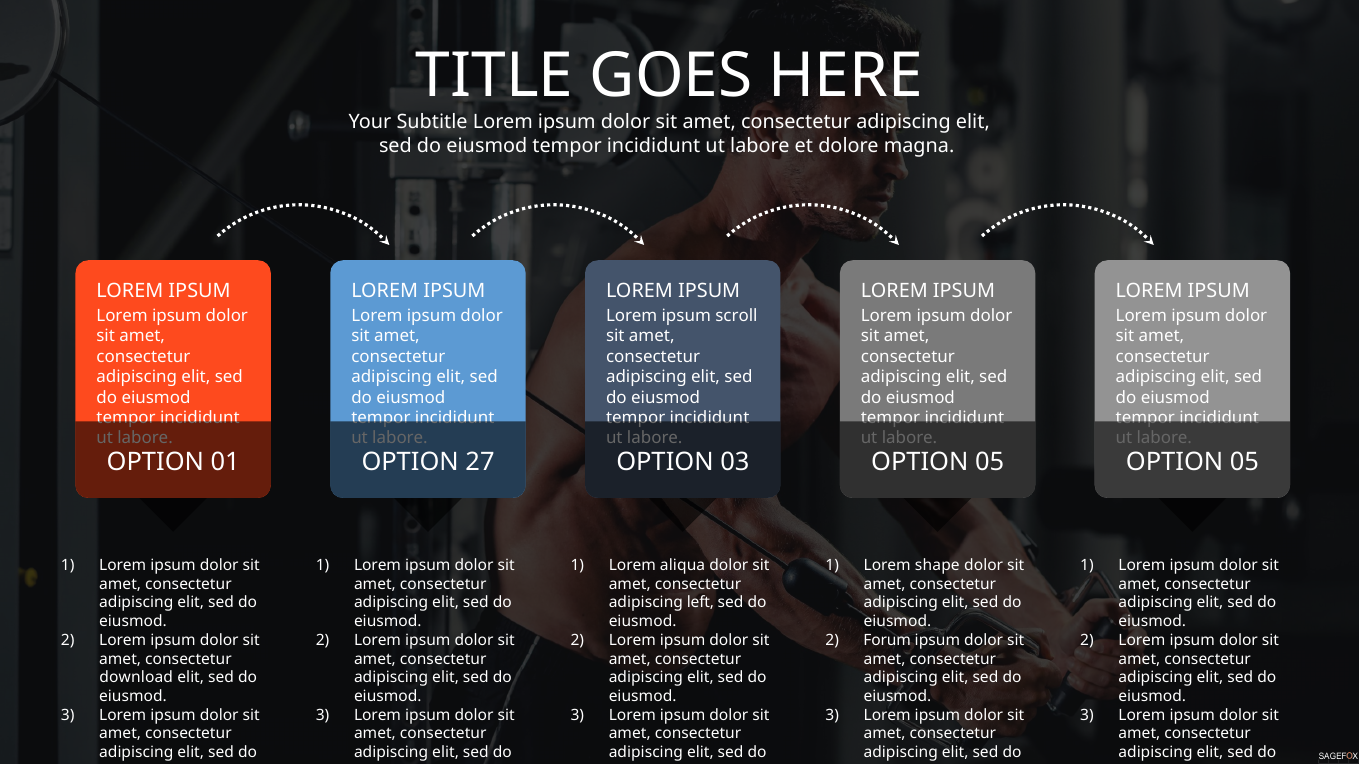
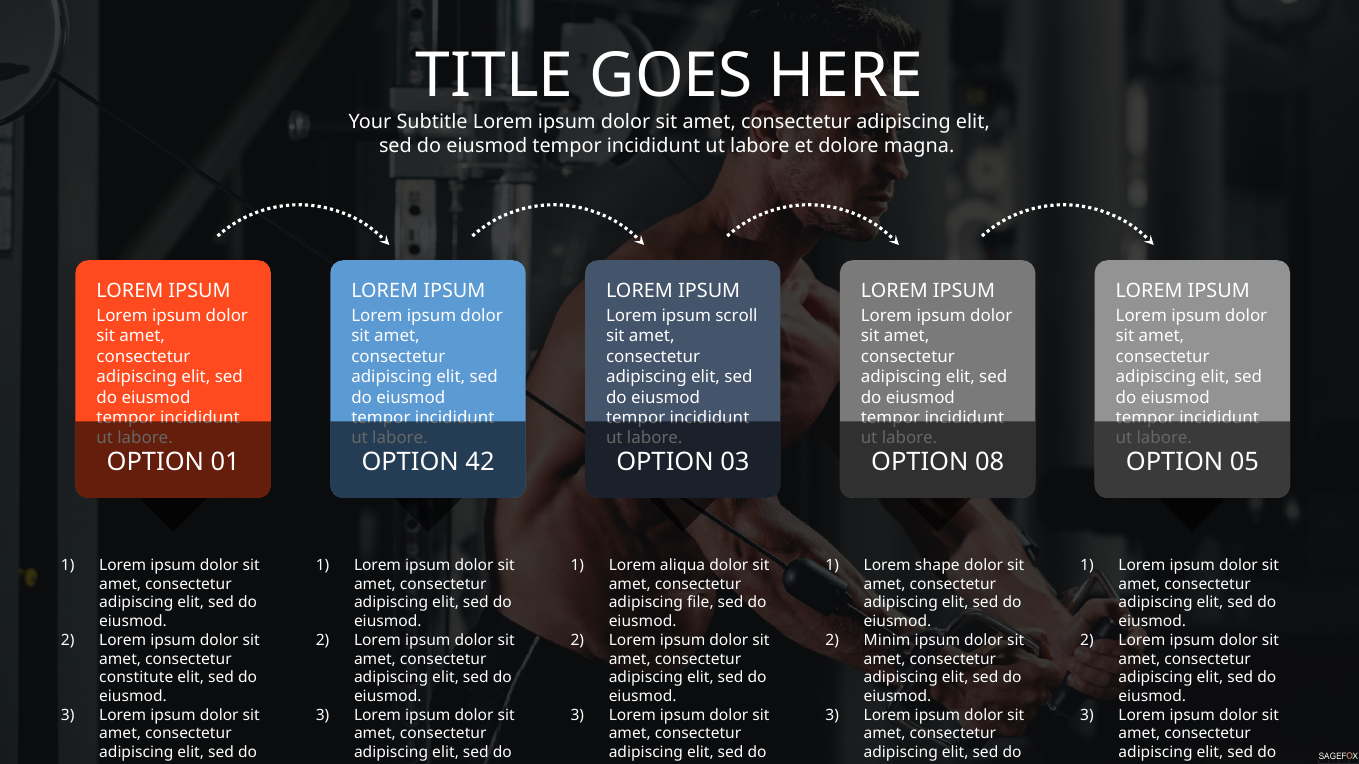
27: 27 -> 42 (480, 462)
05: 05 -> 08 (990, 462)
left: left -> file (700, 603)
Forum: Forum -> Minim (887, 641)
download: download -> constitute (136, 678)
